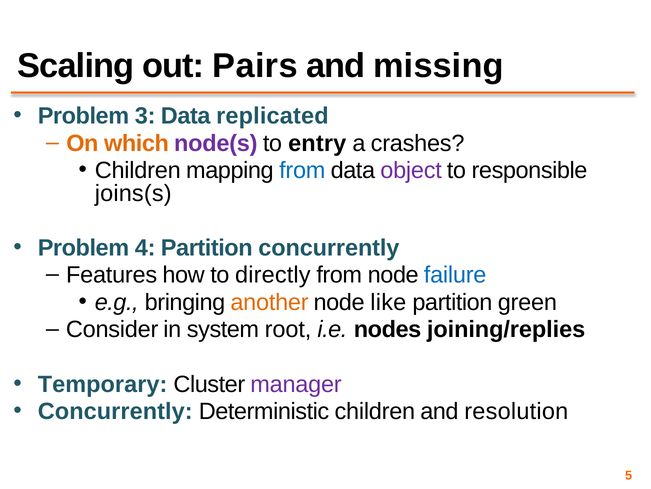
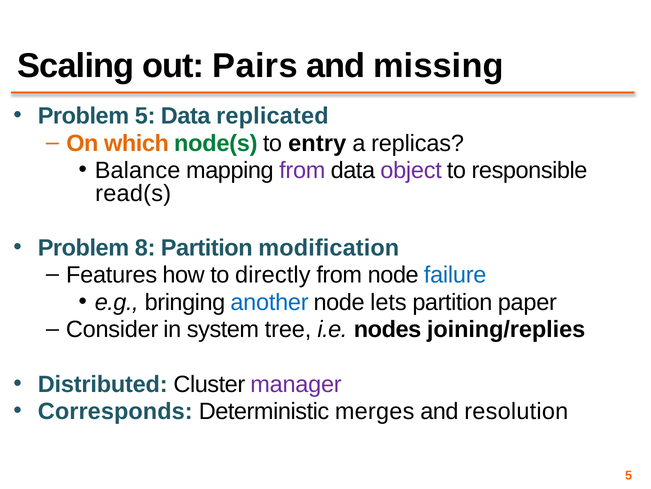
Problem 3: 3 -> 5 (145, 116)
node(s colour: purple -> green (216, 143)
crashes: crashes -> replicas (418, 143)
Children: Children -> Balance (138, 170)
from colour: blue -> purple (302, 170)
joins(s: joins(s -> read(s (133, 193)
4: 4 -> 8 (145, 247)
Partition concurrently: concurrently -> modification (329, 247)
another colour: orange -> blue (270, 302)
like: like -> lets (388, 302)
green: green -> paper (527, 302)
root: root -> tree (288, 329)
Temporary: Temporary -> Distributed (103, 384)
Concurrently: Concurrently -> Corresponds (115, 411)
Deterministic children: children -> merges (375, 411)
